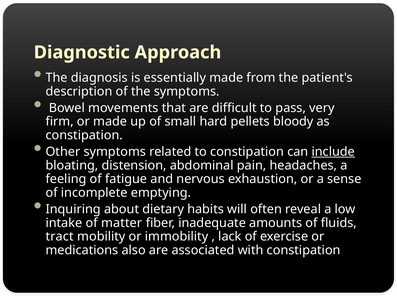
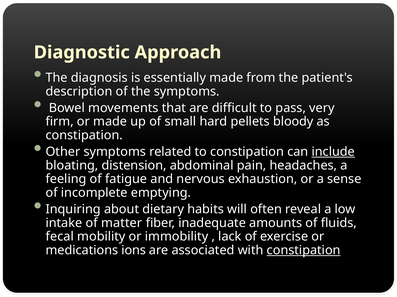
tract: tract -> fecal (60, 237)
also: also -> ions (134, 251)
constipation underline: none -> present (304, 251)
